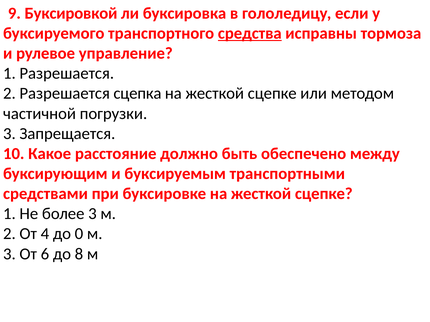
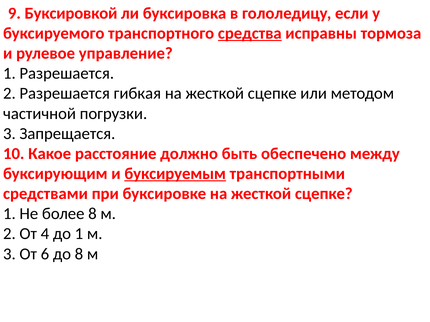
сцепка: сцепка -> гибкая (137, 94)
буксируемым underline: none -> present (175, 174)
более 3: 3 -> 8 (92, 214)
до 0: 0 -> 1 (79, 234)
